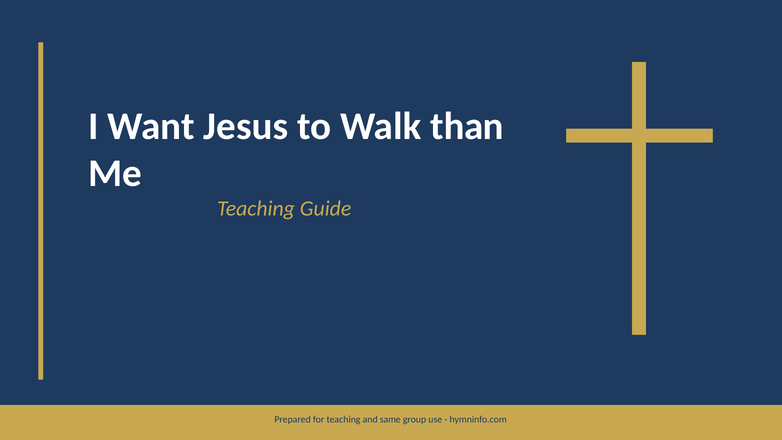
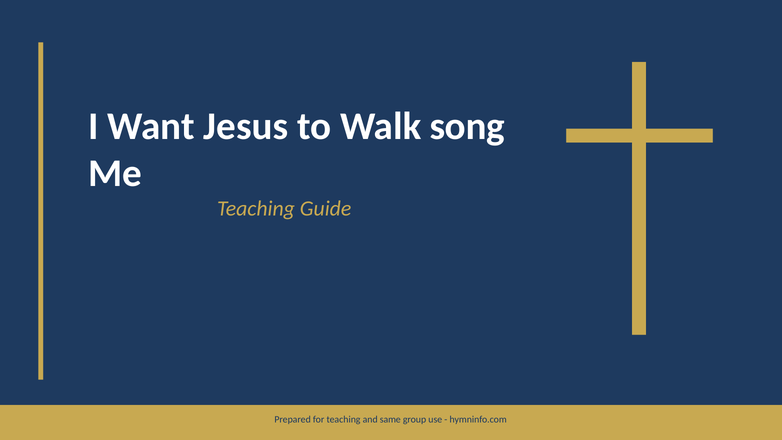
than: than -> song (467, 126)
